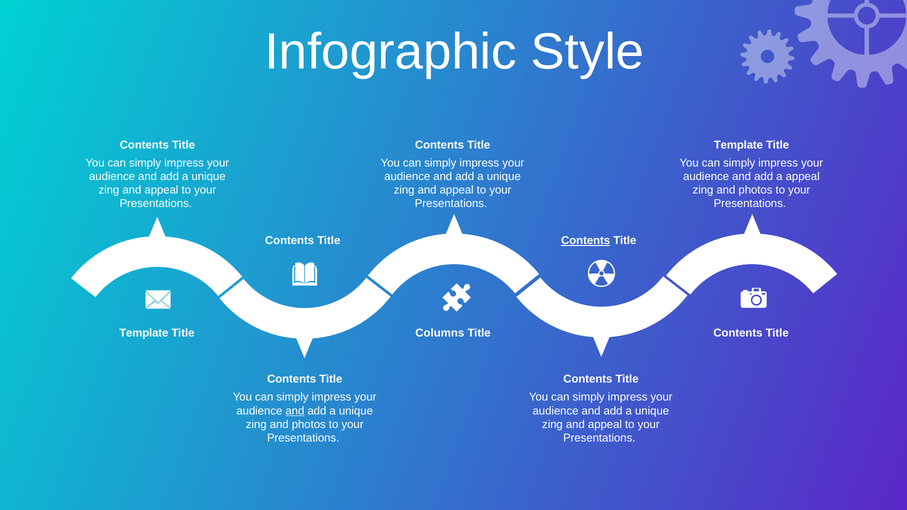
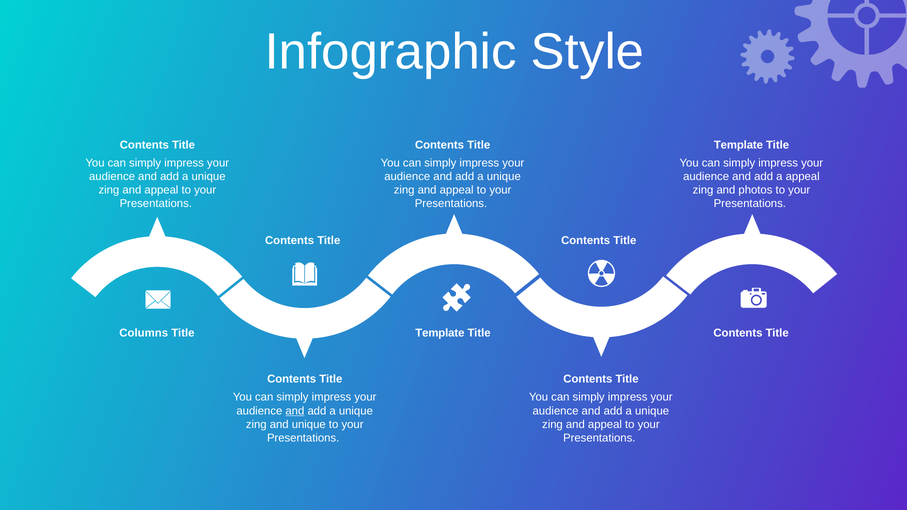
Contents underline: present -> none (586, 241)
Columns: Columns -> Template (440, 333)
Template: Template -> Columns (144, 333)
photos: photos -> unique (309, 425)
